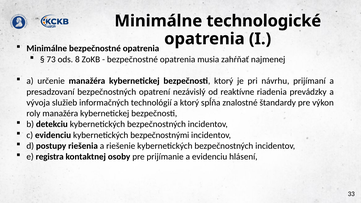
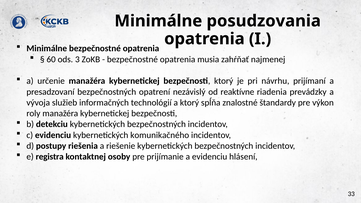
technologické: technologické -> posudzovania (264, 21)
73: 73 -> 60 (51, 59)
8: 8 -> 3 (77, 59)
bezpečnostnými: bezpečnostnými -> komunikačného (160, 135)
